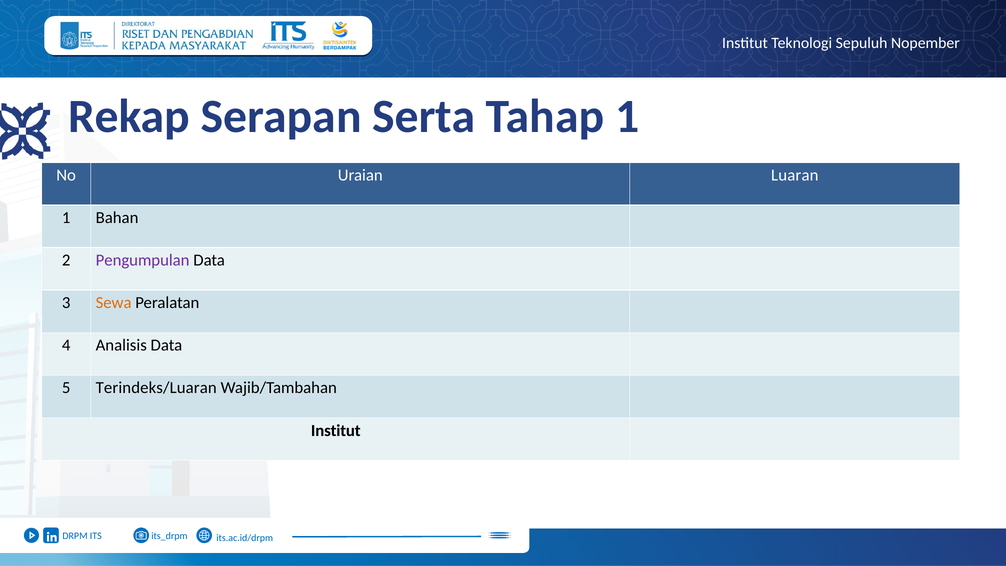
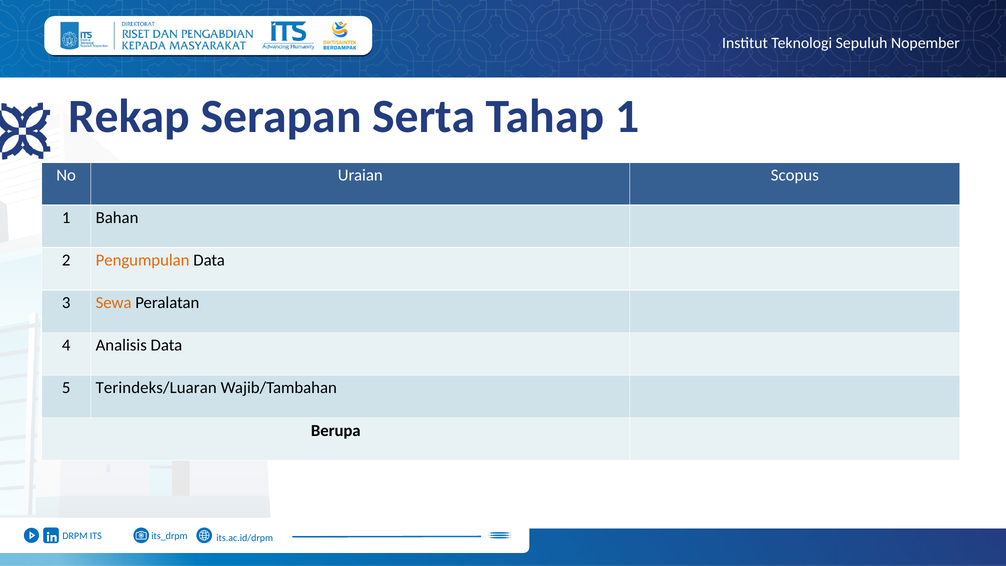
Luaran: Luaran -> Scopus (795, 175)
Pengumpulan colour: purple -> orange (143, 260)
Institut: Institut -> Berupa (336, 430)
